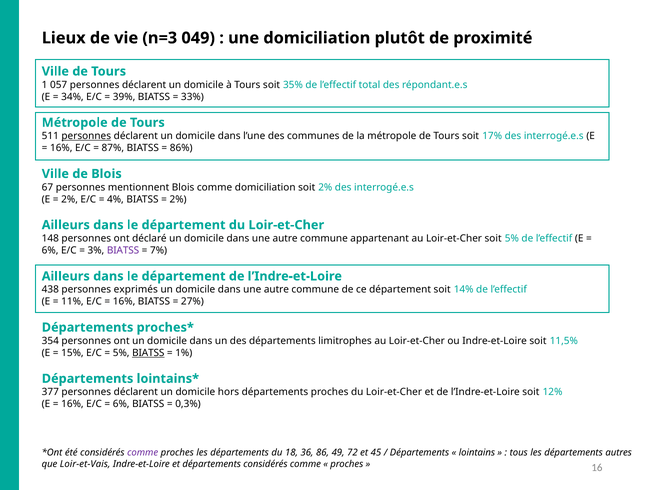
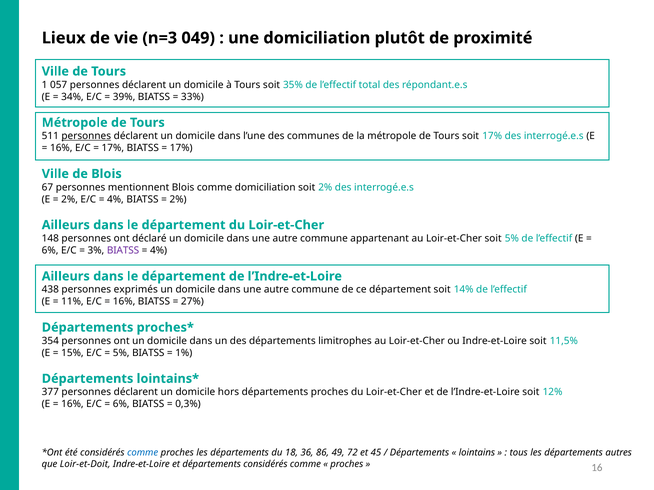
87%: 87% -> 17% (113, 148)
86%: 86% -> 17% (181, 148)
7%: 7% -> 4% (159, 251)
BIATSS underline: present -> none (148, 353)
comme colour: purple -> blue (143, 453)
Loir-et-Vais: Loir-et-Vais -> Loir-et-Doit (85, 465)
